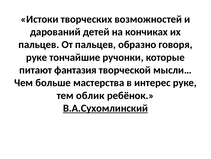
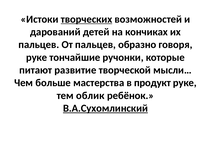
творческих underline: none -> present (86, 19)
фантазия: фантазия -> развитие (75, 70)
интерес: интерес -> продукт (152, 82)
